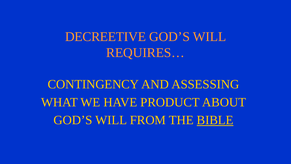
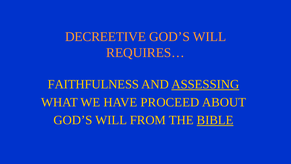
CONTINGENCY: CONTINGENCY -> FAITHFULNESS (93, 84)
ASSESSING underline: none -> present (205, 84)
PRODUCT: PRODUCT -> PROCEED (170, 102)
